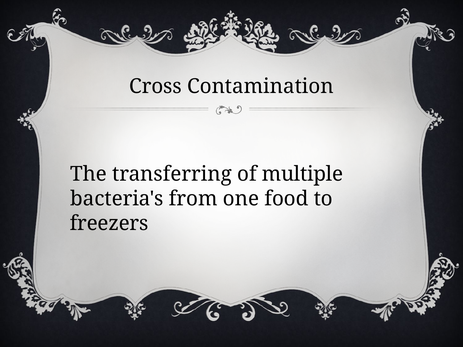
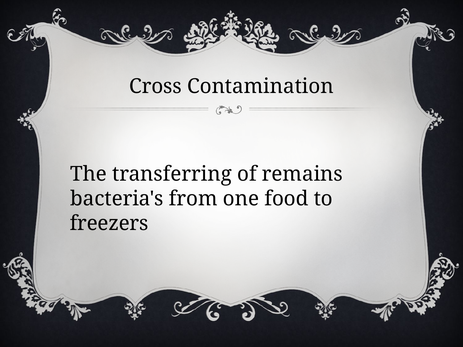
multiple: multiple -> remains (302, 174)
